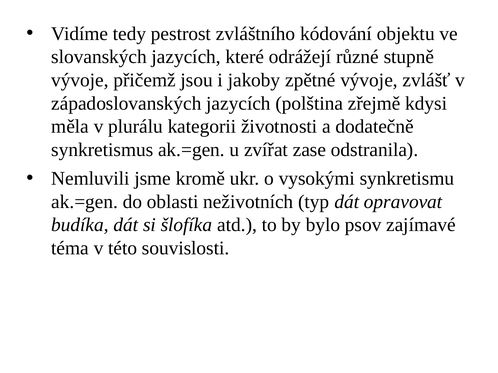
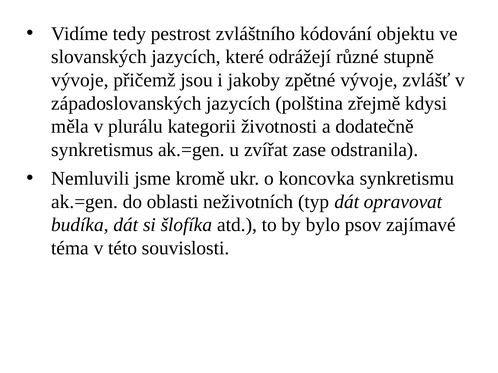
vysokými: vysokými -> koncovka (317, 179)
